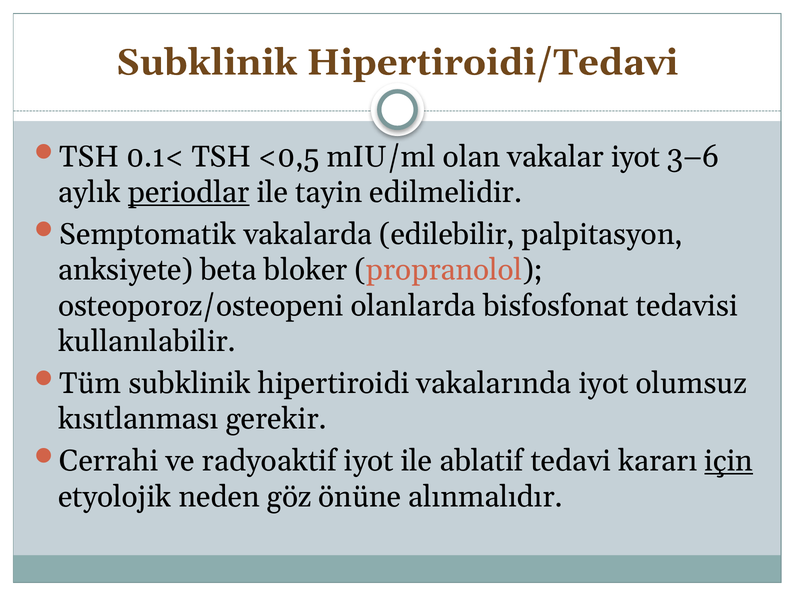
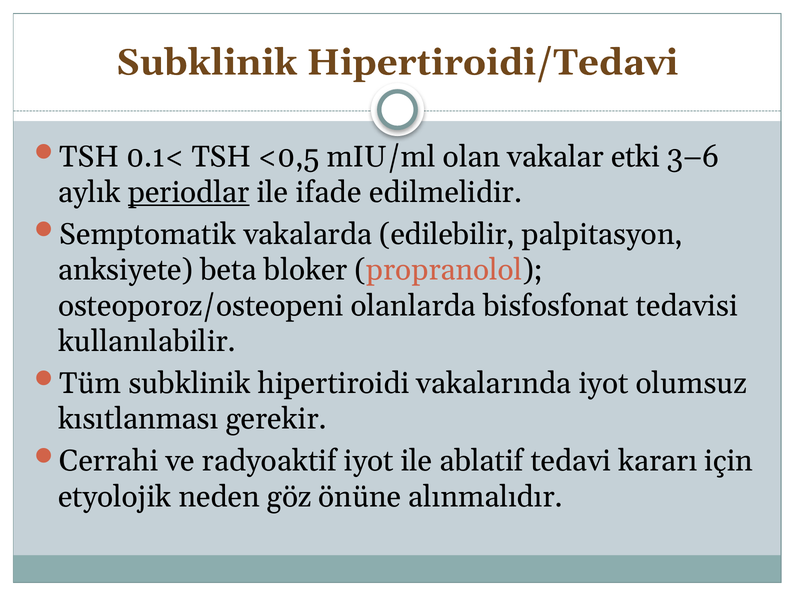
vakalar iyot: iyot -> etki (635, 157)
tayin: tayin -> ifade (329, 193)
için underline: present -> none (729, 461)
